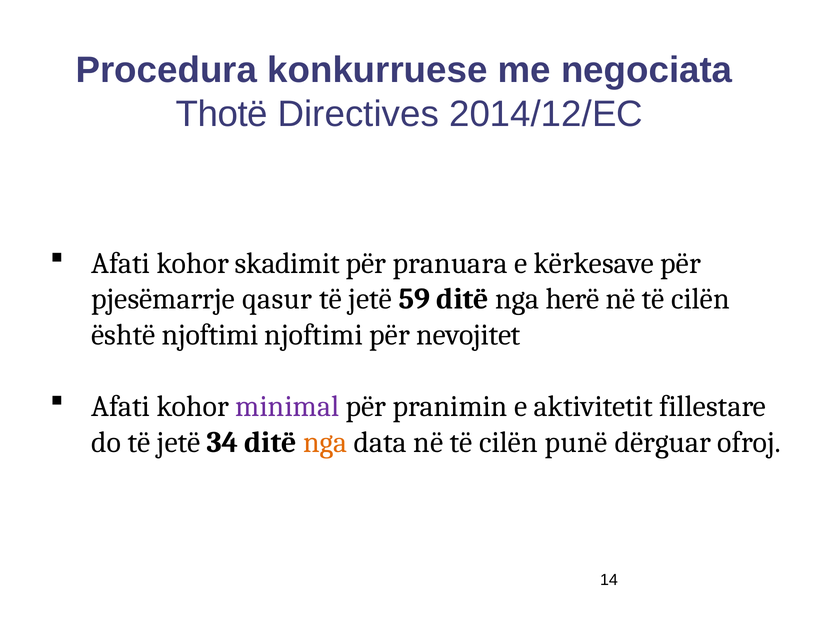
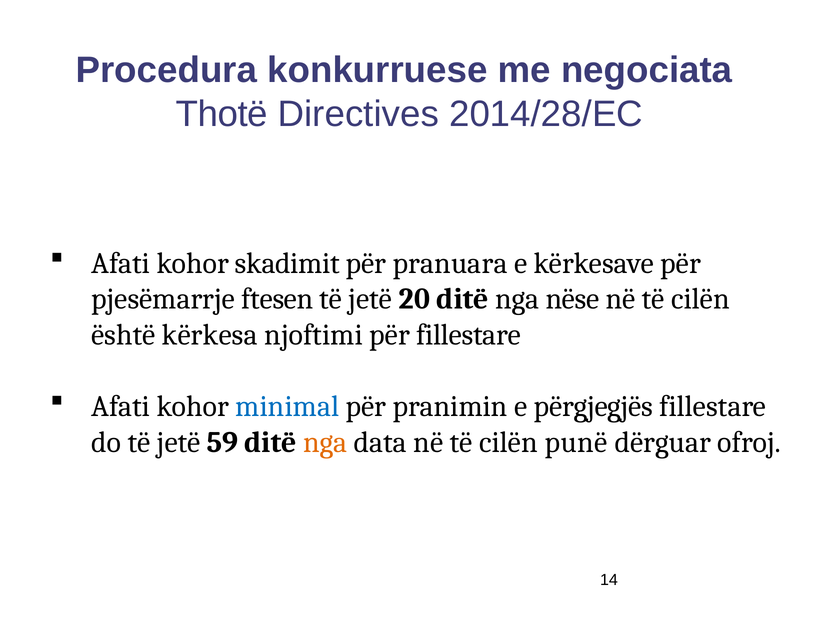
2014/12/EC: 2014/12/EC -> 2014/28/EC (546, 114)
qasur: qasur -> ftesen (277, 299)
59: 59 -> 20 (414, 299)
herë: herë -> nëse (572, 299)
është njoftimi: njoftimi -> kërkesa (210, 335)
për nevojitet: nevojitet -> fillestare (468, 335)
minimal colour: purple -> blue (287, 406)
aktivitetit: aktivitetit -> përgjegjës (593, 406)
34: 34 -> 59 (223, 442)
